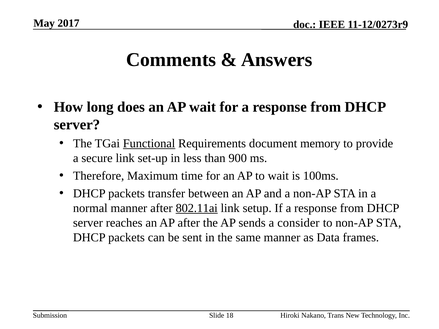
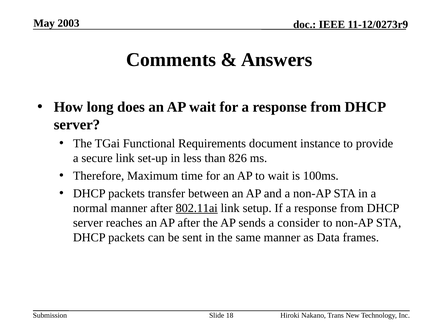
2017: 2017 -> 2003 (68, 23)
Functional underline: present -> none (149, 144)
memory: memory -> instance (320, 144)
900: 900 -> 826 (238, 158)
